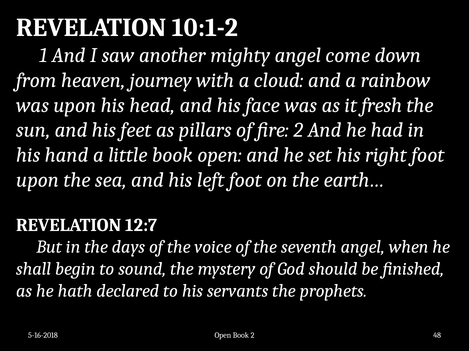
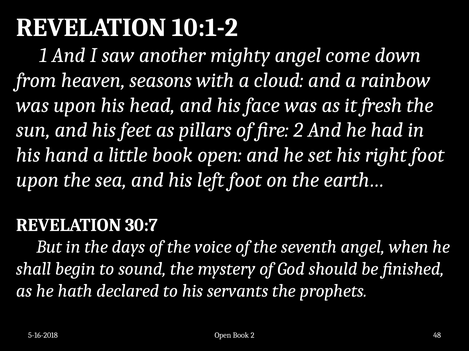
journey: journey -> seasons (161, 80)
12:7: 12:7 -> 30:7 (141, 226)
